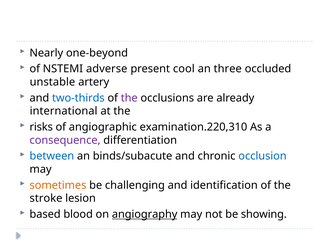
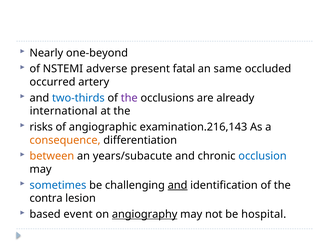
cool: cool -> fatal (184, 69)
three: three -> same (228, 69)
unstable: unstable -> occurred (53, 82)
examination.220,310: examination.220,310 -> examination.216,143 (193, 127)
consequence colour: purple -> orange (65, 140)
between colour: blue -> orange (52, 156)
binds/subacute: binds/subacute -> years/subacute (133, 156)
sometimes colour: orange -> blue (58, 185)
and underline: none -> present (178, 185)
stroke: stroke -> contra (46, 198)
blood: blood -> event (78, 214)
showing: showing -> hospital (264, 214)
